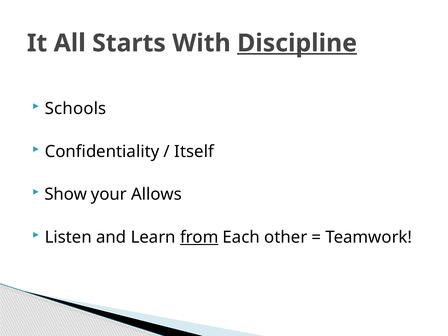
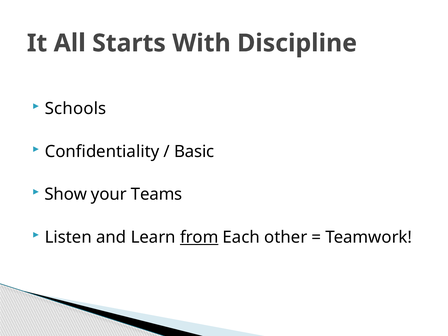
Discipline underline: present -> none (297, 43)
Itself: Itself -> Basic (194, 152)
Allows: Allows -> Teams (157, 194)
